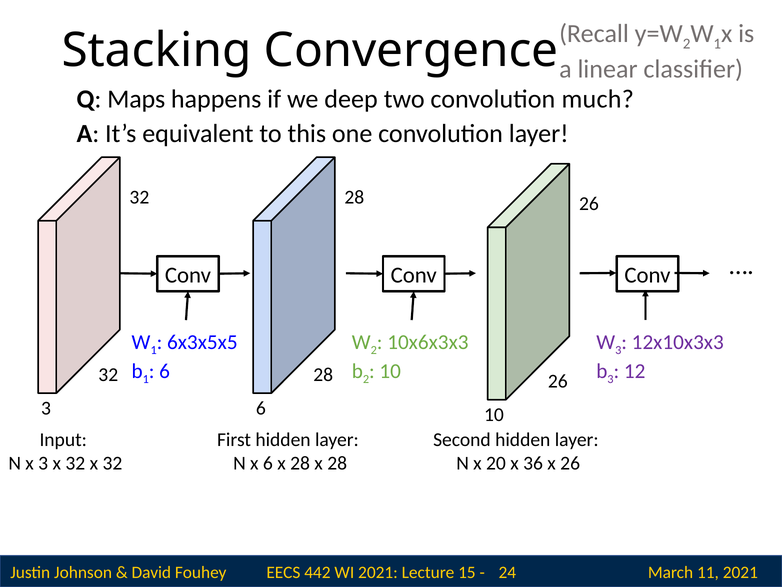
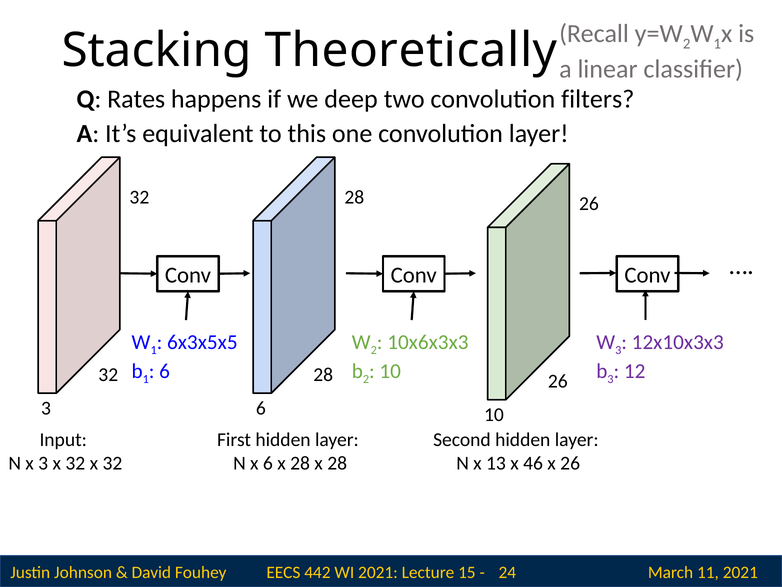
Convergence: Convergence -> Theoretically (411, 51)
Maps: Maps -> Rates (136, 99)
much: much -> filters (598, 99)
20: 20 -> 13 (496, 463)
36: 36 -> 46 (533, 463)
